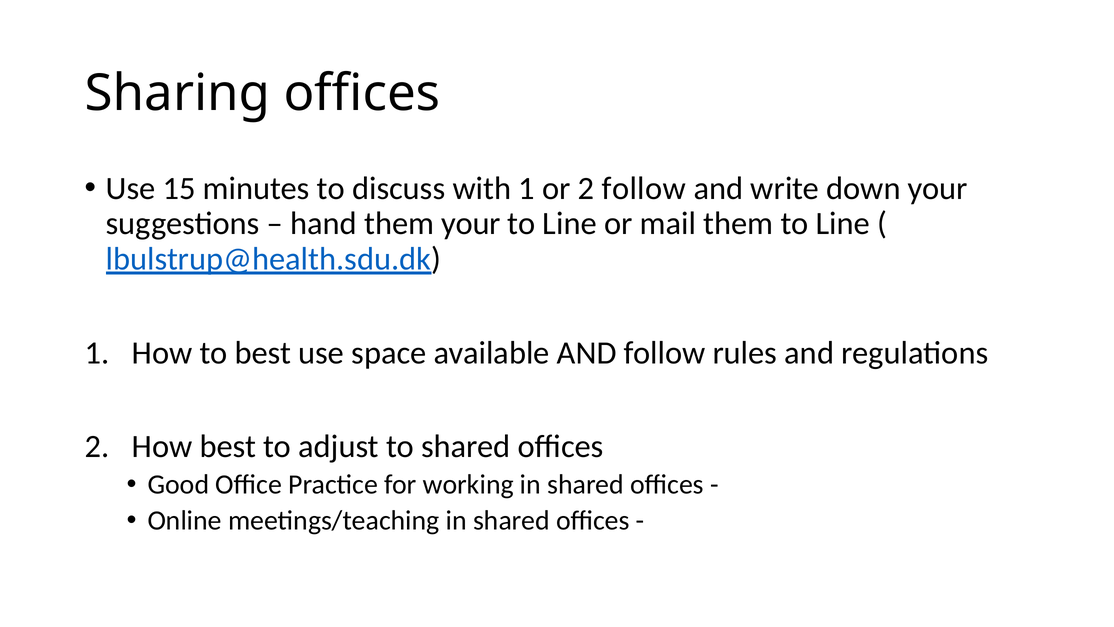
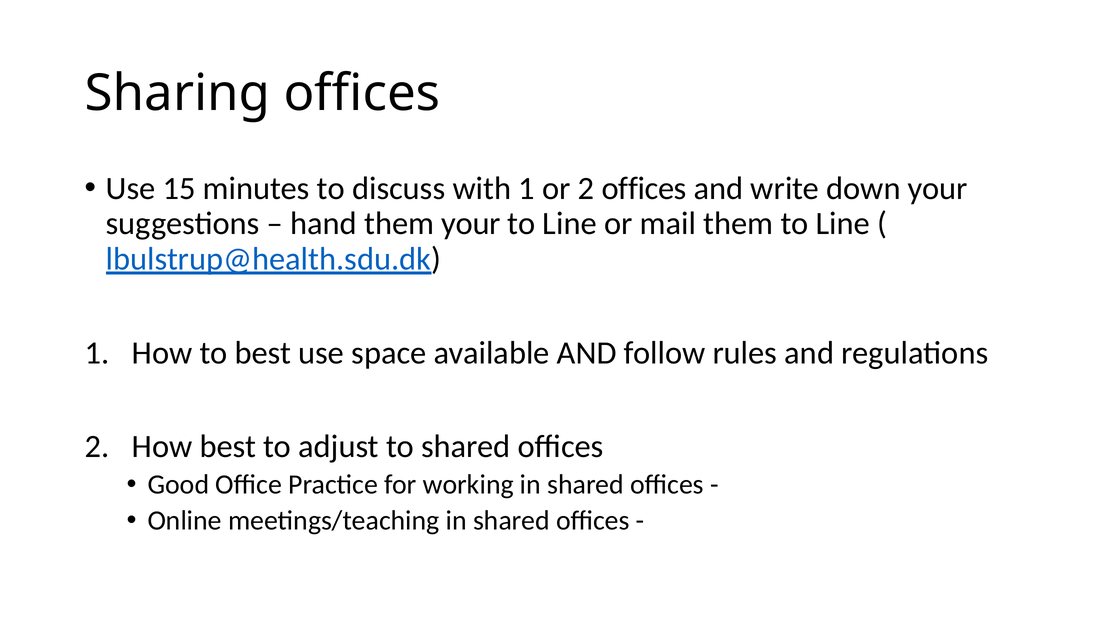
2 follow: follow -> offices (644, 188)
